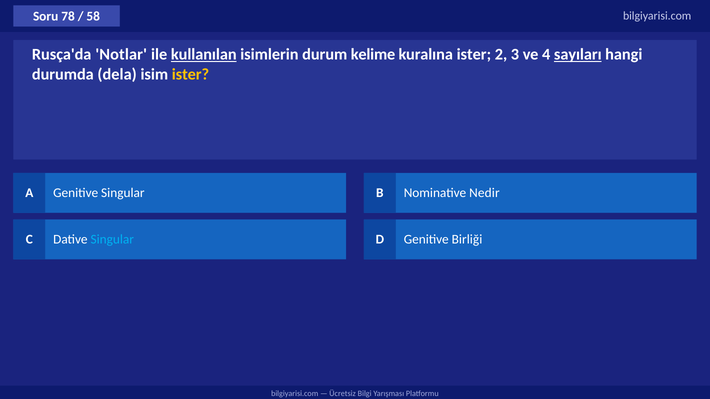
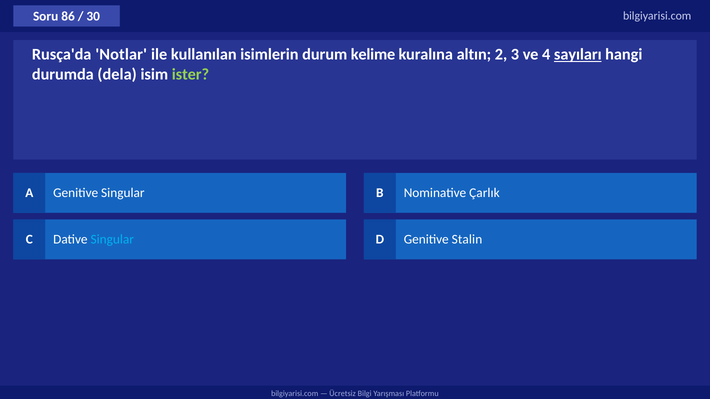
78: 78 -> 86 (68, 16)
58: 58 -> 30 (93, 16)
kullanılan underline: present -> none (204, 55)
kuralına ister: ister -> altın (474, 55)
ister colour: yellow -> light green (190, 74)
Nedir: Nedir -> Çarlık (484, 193)
Birliği: Birliği -> Stalin (467, 240)
